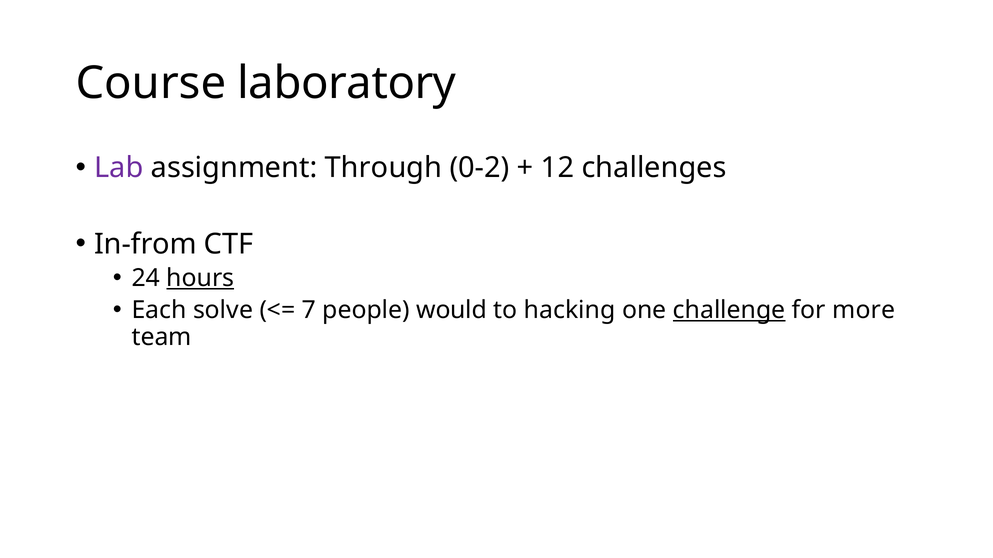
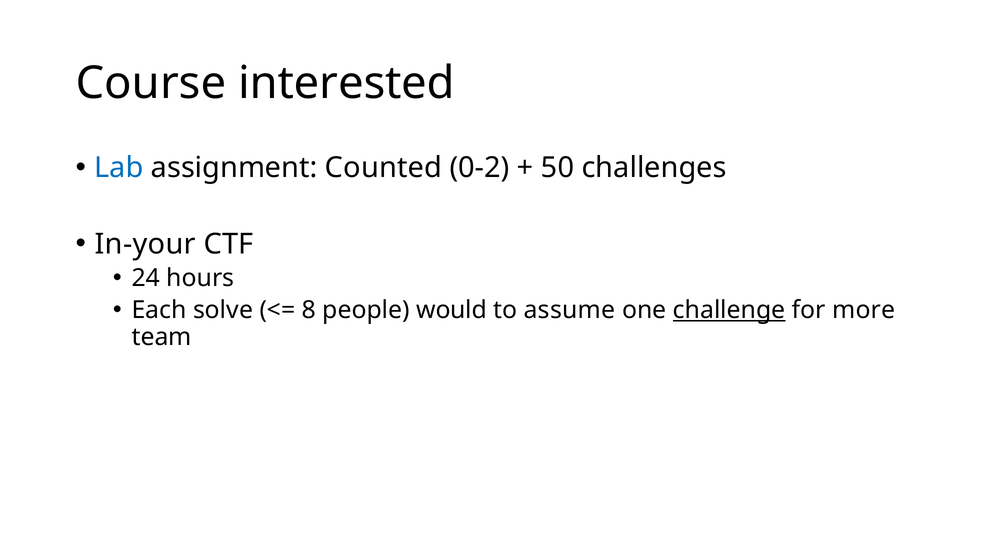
laboratory: laboratory -> interested (347, 83)
Lab colour: purple -> blue (119, 168)
Through: Through -> Counted (383, 168)
12: 12 -> 50 (558, 168)
In-from: In-from -> In-your (145, 244)
hours underline: present -> none (200, 279)
7: 7 -> 8 (309, 310)
hacking: hacking -> assume (570, 310)
